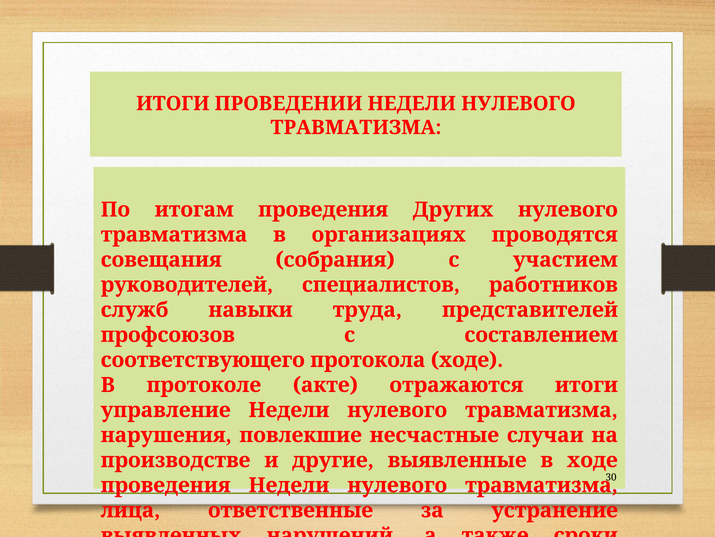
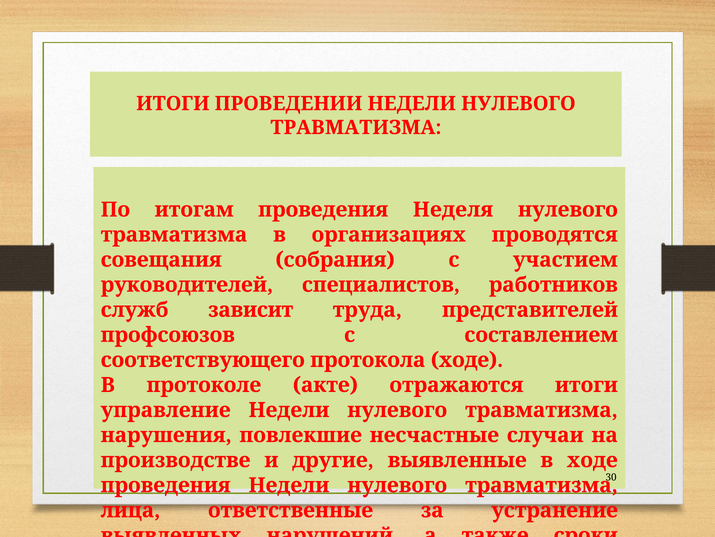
Других: Других -> Неделя (453, 209)
навыки: навыки -> зависит (251, 309)
